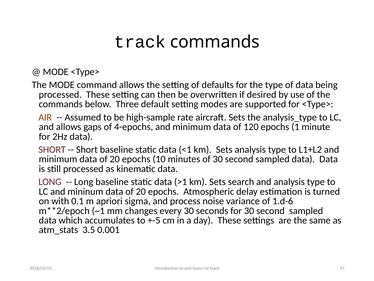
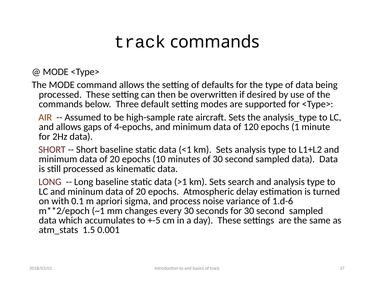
3.5: 3.5 -> 1.5 (89, 230)
